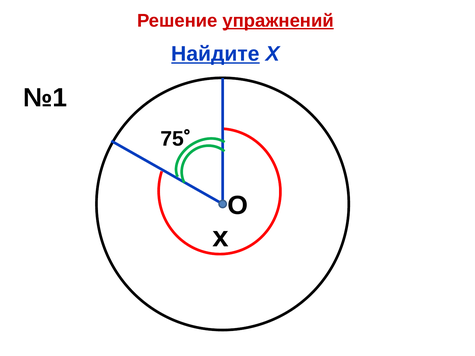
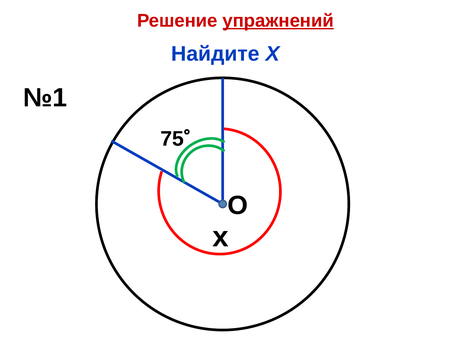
Найдите underline: present -> none (215, 54)
